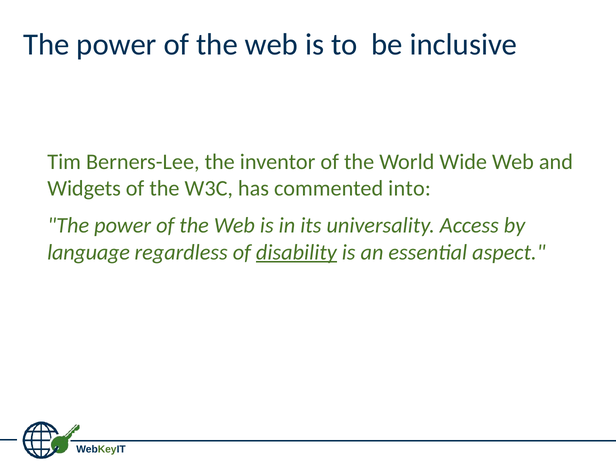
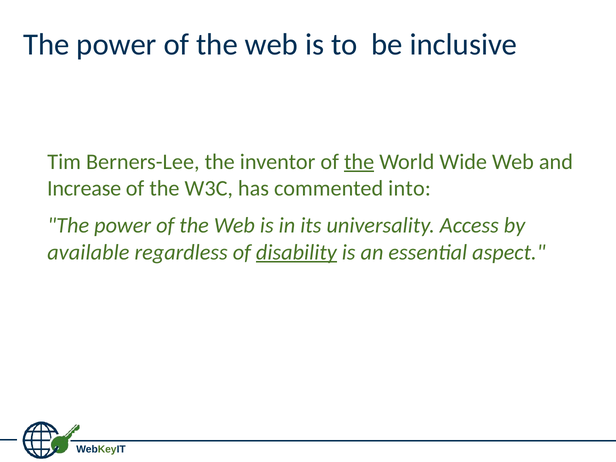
the underline: none -> present (359, 162)
Widgets: Widgets -> Increase (84, 188)
language: language -> available (88, 252)
